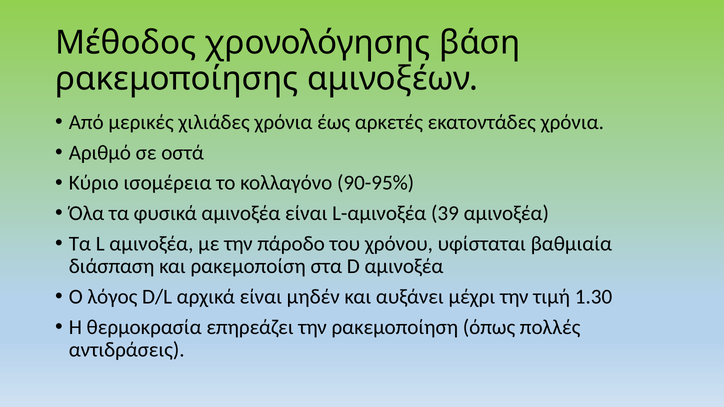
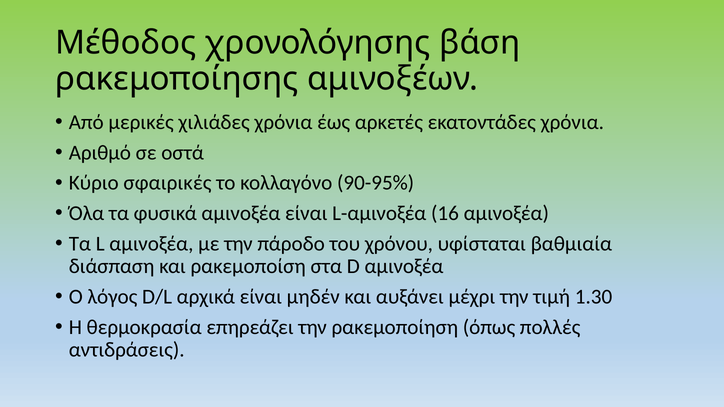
ισομέρεια: ισομέρεια -> σφαιρικές (167, 183)
39: 39 -> 16 (445, 213)
